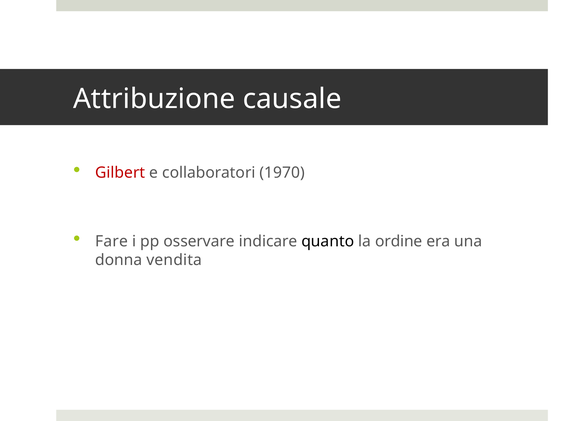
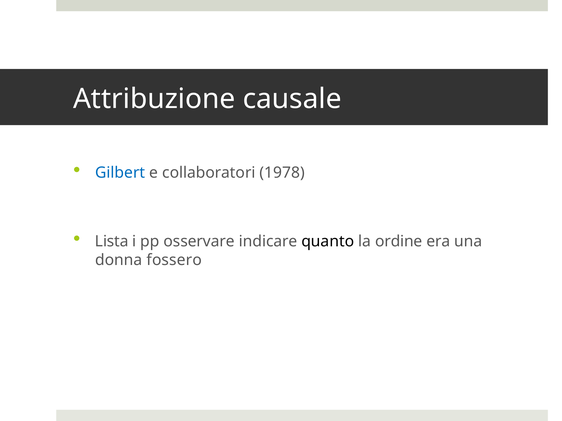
Gilbert colour: red -> blue (120, 173)
1970: 1970 -> 1978 (282, 173)
Fare: Fare -> Lista (112, 242)
vendita: vendita -> fossero (174, 260)
